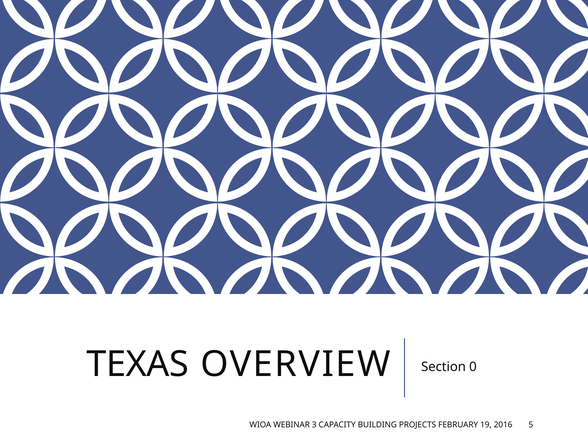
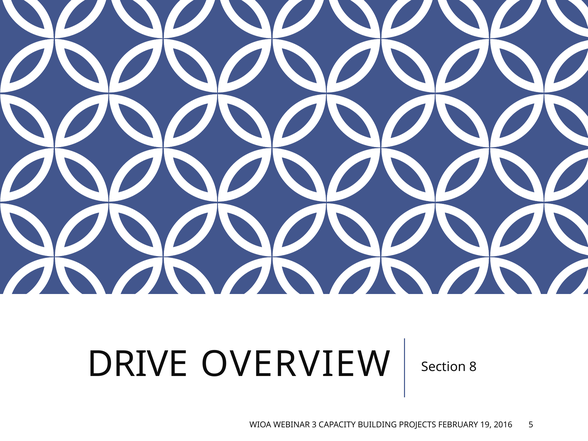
TEXAS: TEXAS -> DRIVE (138, 364)
0: 0 -> 8 (473, 367)
